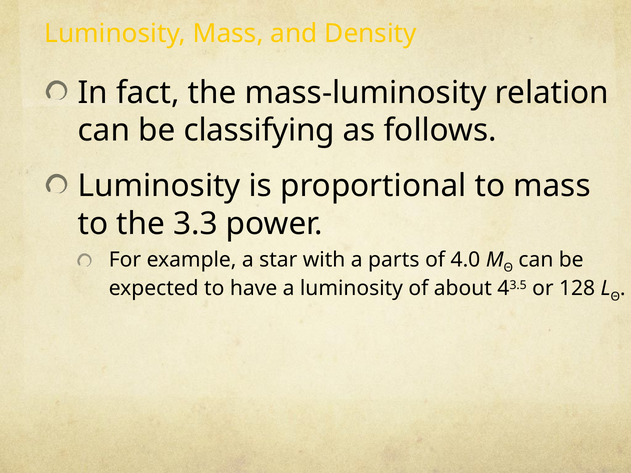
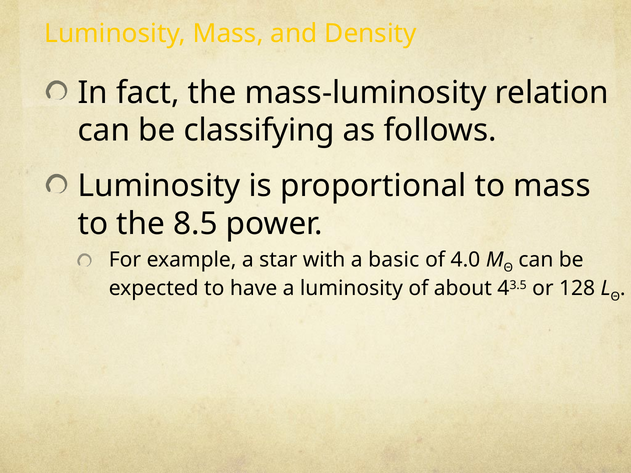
3.3: 3.3 -> 8.5 (195, 224)
parts: parts -> basic (394, 260)
